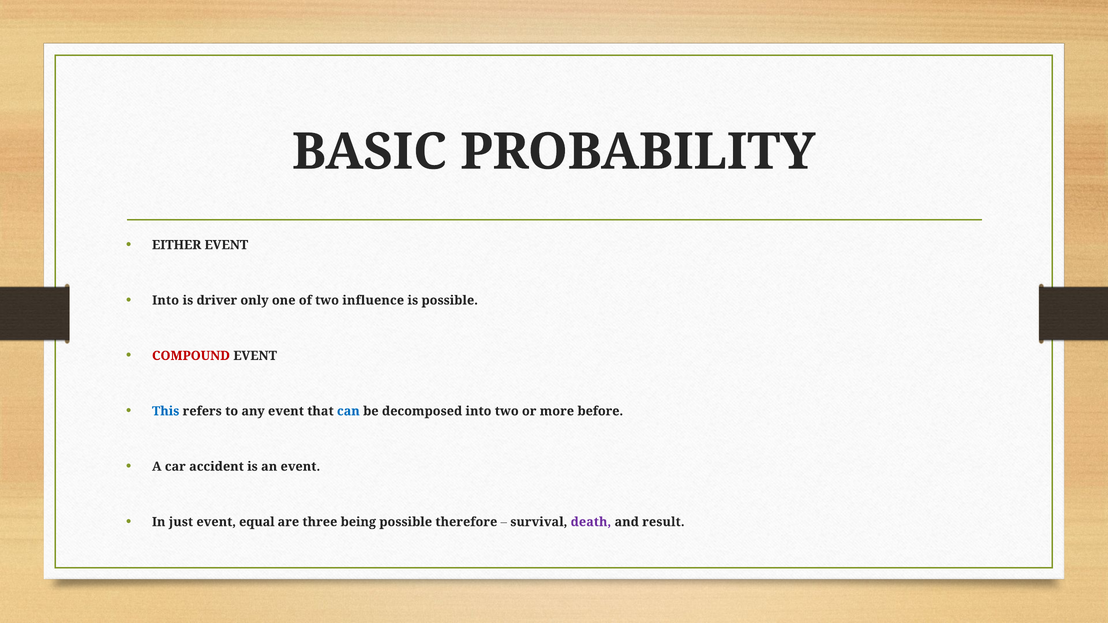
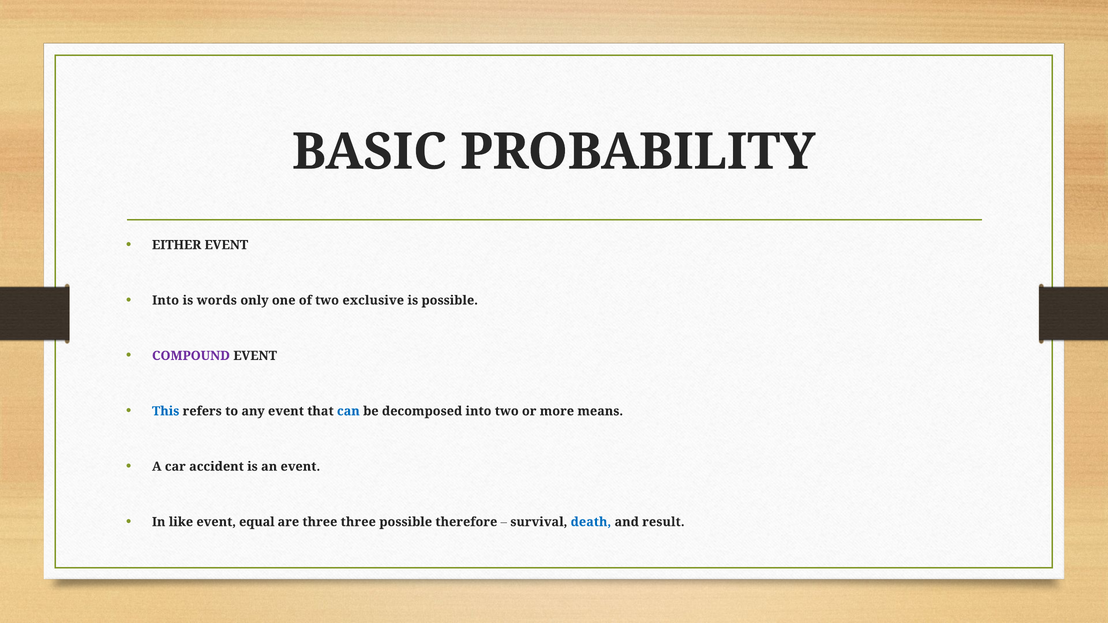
driver: driver -> words (217, 300)
influence: influence -> exclusive (373, 300)
COMPOUND colour: red -> purple (191, 356)
before: before -> means (600, 411)
just: just -> like (181, 522)
three being: being -> three (358, 522)
death colour: purple -> blue (591, 522)
